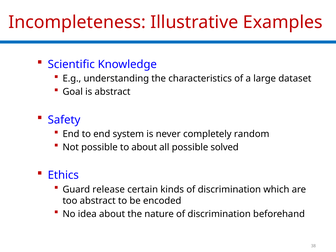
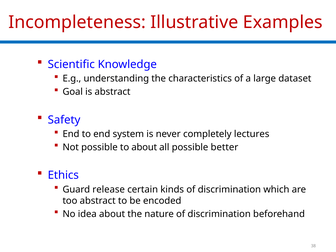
random: random -> lectures (252, 134)
solved: solved -> better (224, 147)
